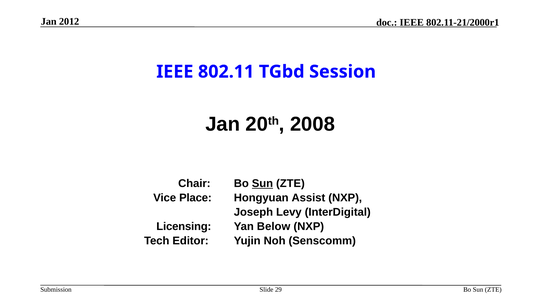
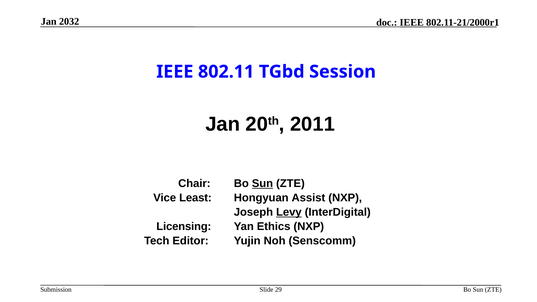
2012: 2012 -> 2032 (69, 21)
2008: 2008 -> 2011 (313, 124)
Place: Place -> Least (195, 198)
Levy underline: none -> present (289, 212)
Below: Below -> Ethics (274, 226)
